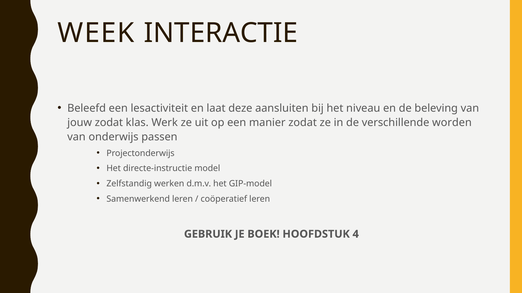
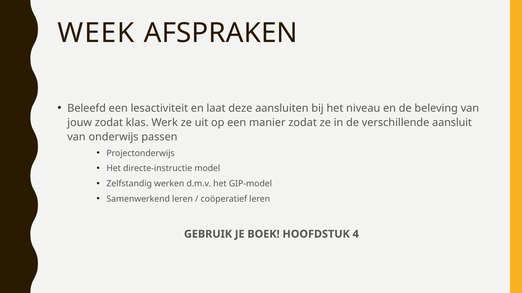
INTERACTIE: INTERACTIE -> AFSPRAKEN (221, 33)
worden: worden -> aansluit (452, 123)
